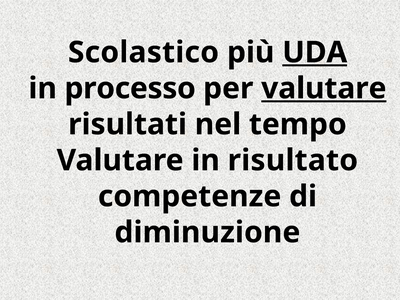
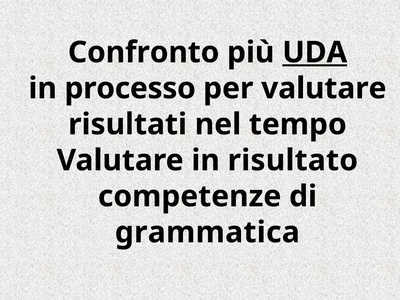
Scolastico: Scolastico -> Confronto (144, 52)
valutare underline: present -> none (324, 88)
diminuzione: diminuzione -> grammatica (207, 232)
